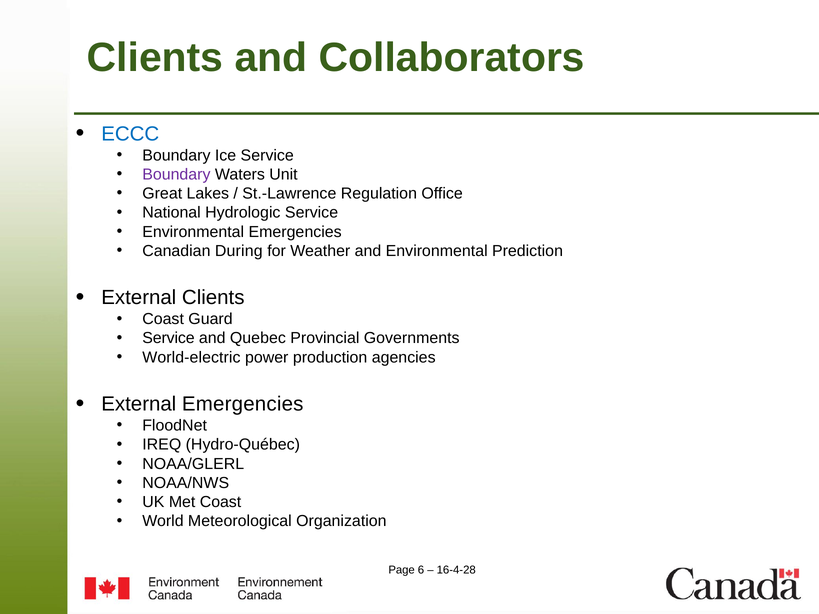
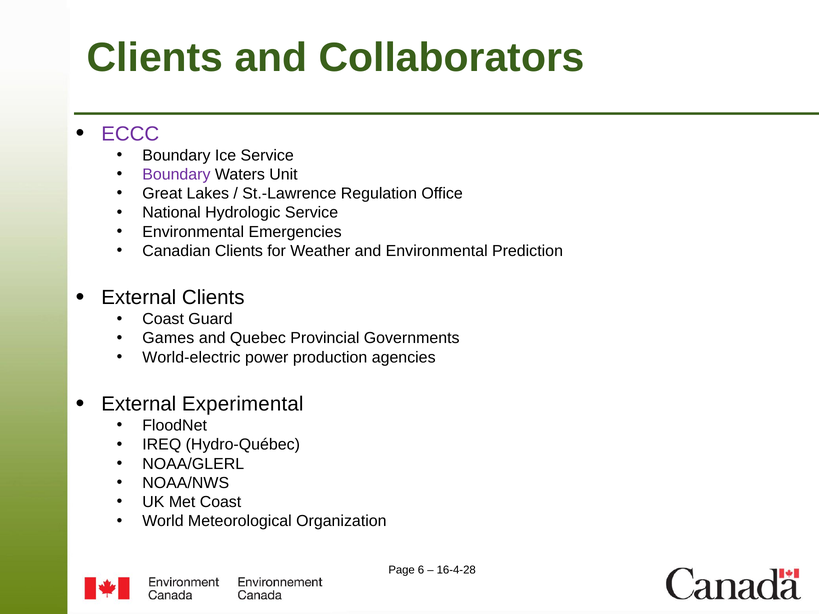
ECCC colour: blue -> purple (130, 134)
Canadian During: During -> Clients (239, 251)
Service: Service -> Games (168, 338)
External Emergencies: Emergencies -> Experimental (243, 404)
